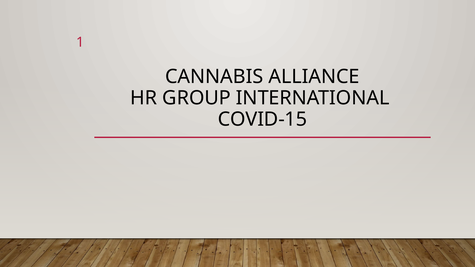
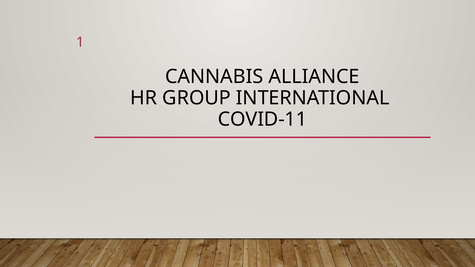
COVID-15: COVID-15 -> COVID-11 (262, 119)
